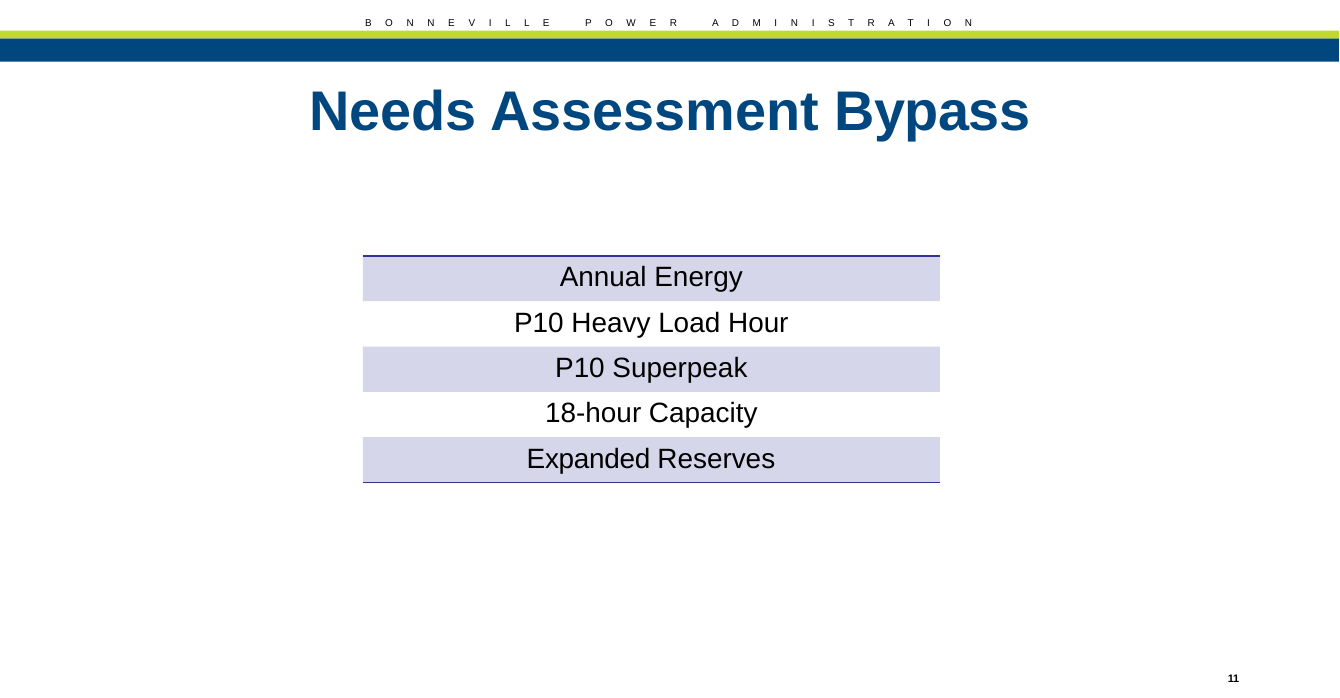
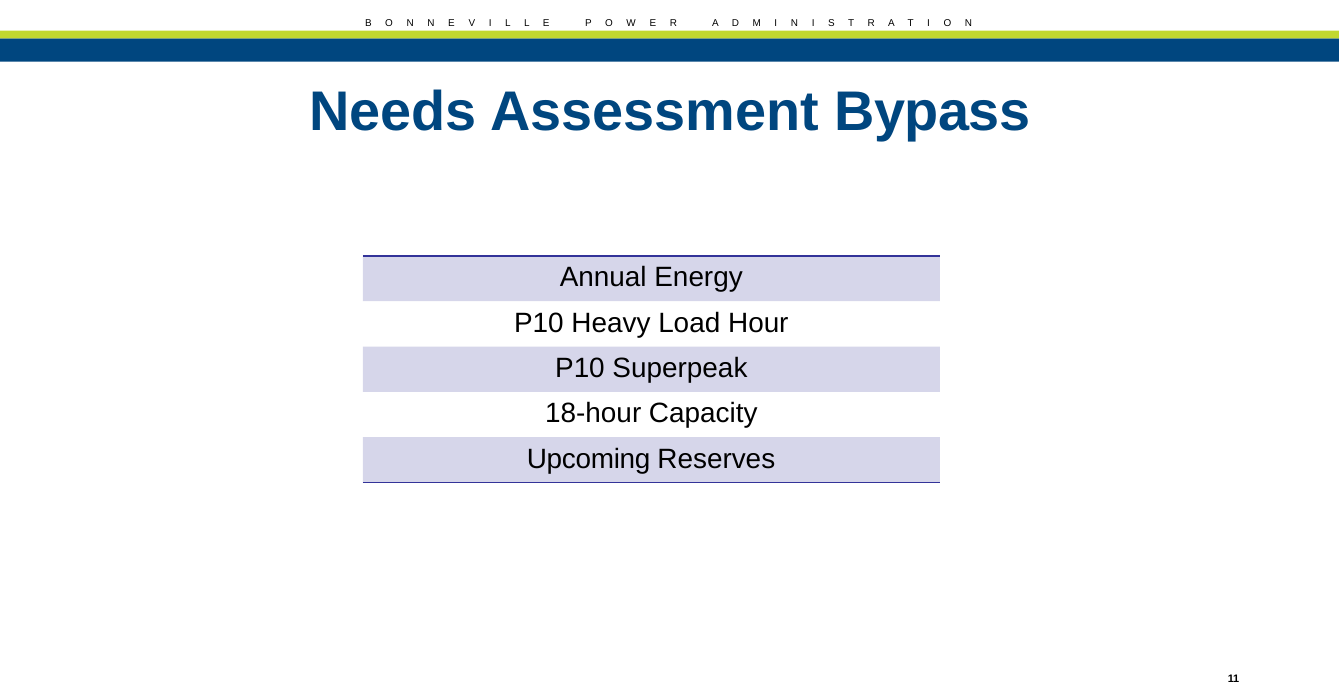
Expanded: Expanded -> Upcoming (589, 459)
